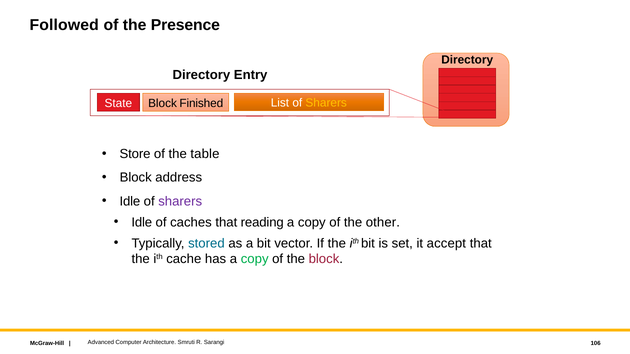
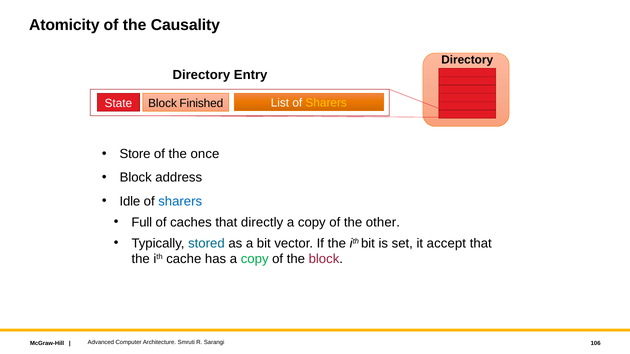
Followed: Followed -> Atomicity (64, 25)
Presence: Presence -> Causality (185, 25)
table: table -> once (205, 154)
sharers colour: purple -> blue (180, 201)
Idle: Idle -> Full (142, 222)
reading: reading -> directly (262, 222)
